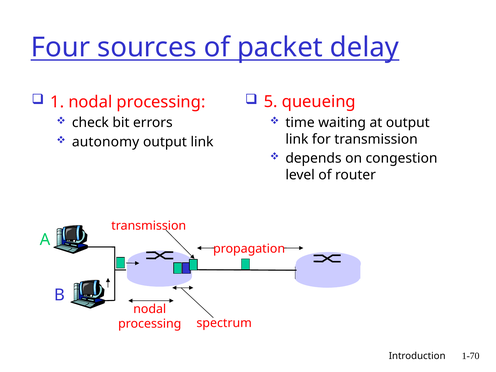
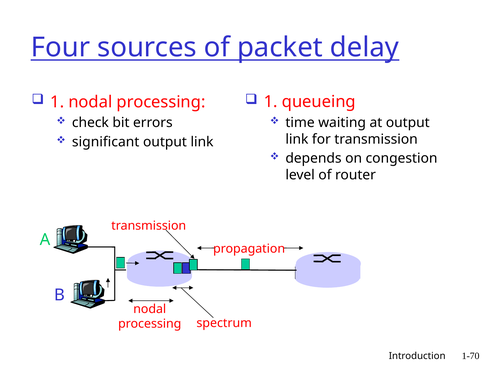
5: 5 -> 1 (271, 102)
autonomy: autonomy -> significant (106, 142)
